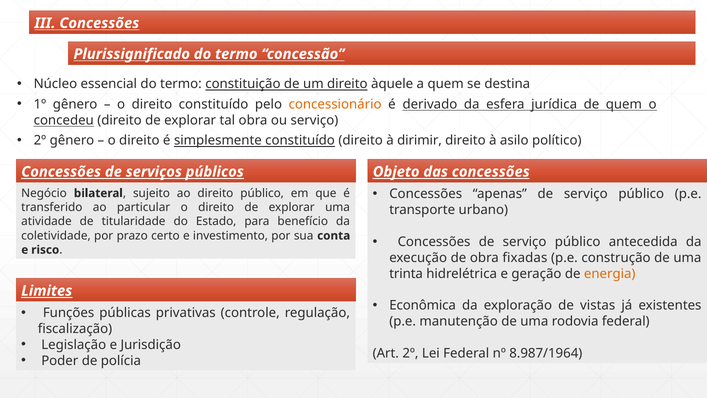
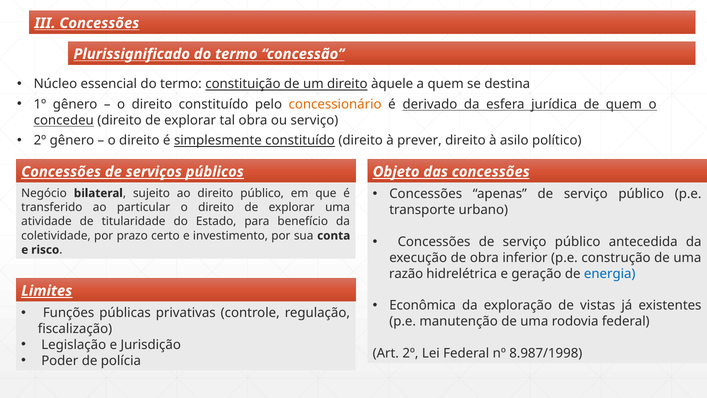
dirimir: dirimir -> prever (419, 140)
fixadas: fixadas -> inferior (525, 258)
trinta: trinta -> razão (406, 273)
energia colour: orange -> blue (610, 273)
8.987/1964: 8.987/1964 -> 8.987/1998 (546, 353)
